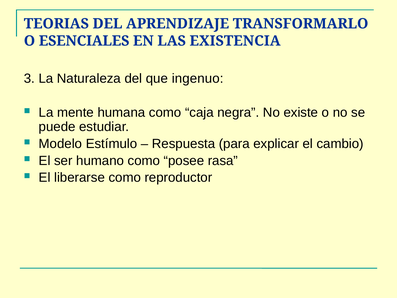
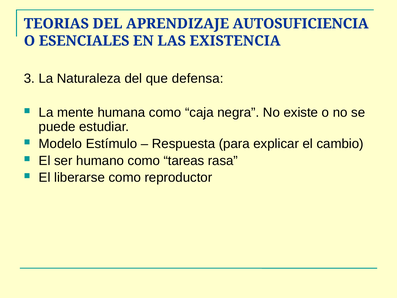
TRANSFORMARLO: TRANSFORMARLO -> AUTOSUFICIENCIA (301, 24)
ingenuo: ingenuo -> defensa (198, 79)
posee: posee -> tareas (184, 161)
